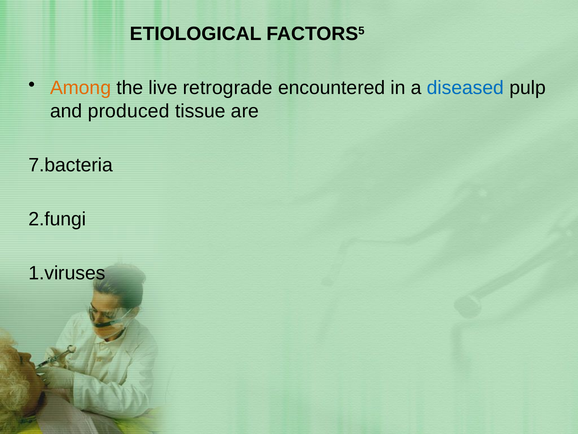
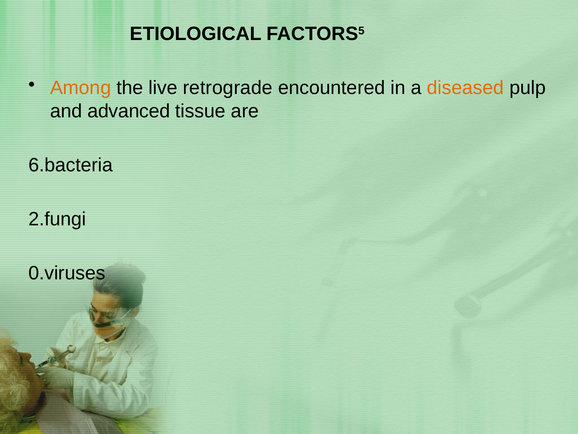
diseased colour: blue -> orange (465, 88)
produced: produced -> advanced (129, 111)
7.bacteria: 7.bacteria -> 6.bacteria (71, 165)
1.viruses: 1.viruses -> 0.viruses (67, 273)
